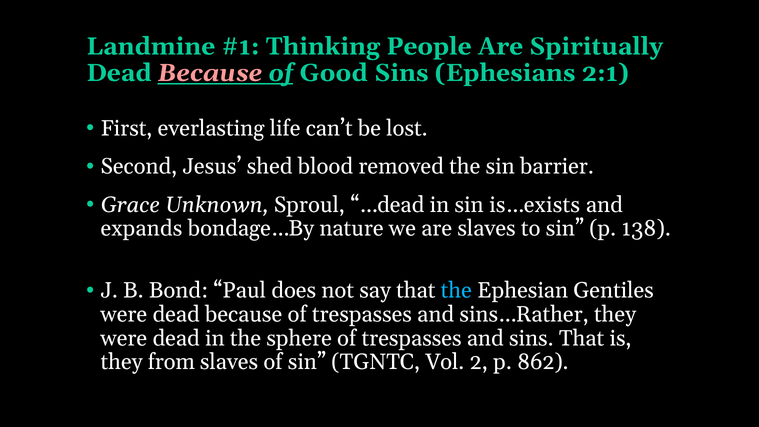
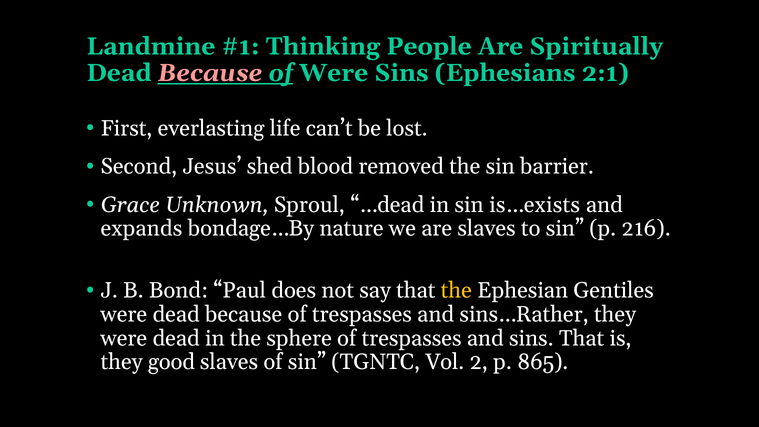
of Good: Good -> Were (334, 73)
138: 138 -> 216 (646, 229)
the colour: light blue -> yellow (456, 291)
from: from -> good (171, 362)
862: 862 -> 865 (543, 362)
